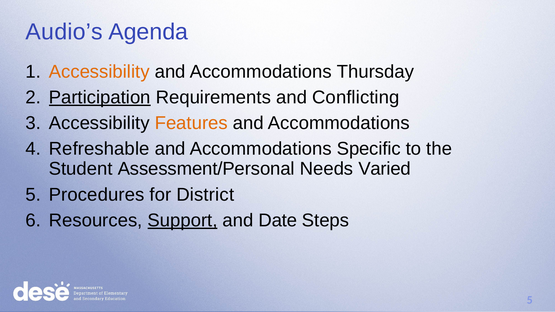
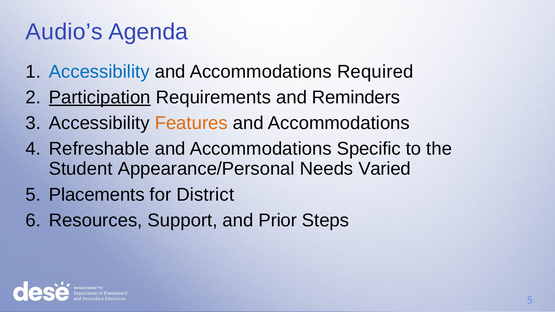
Accessibility colour: orange -> blue (99, 72)
Thursday: Thursday -> Required (375, 72)
Conflicting: Conflicting -> Reminders (356, 97)
Assessment/Personal: Assessment/Personal -> Appearance/Personal (206, 169)
Procedures: Procedures -> Placements (97, 195)
Support underline: present -> none (183, 221)
Date: Date -> Prior (278, 221)
